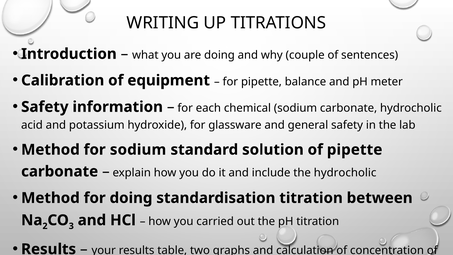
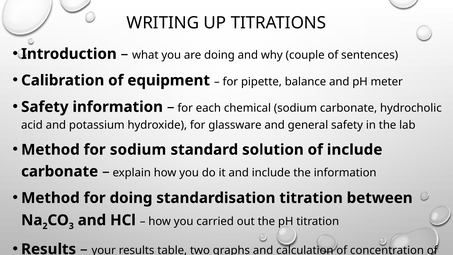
of pipette: pipette -> include (355, 150)
the hydrocholic: hydrocholic -> information (345, 173)
